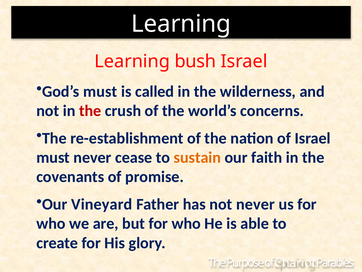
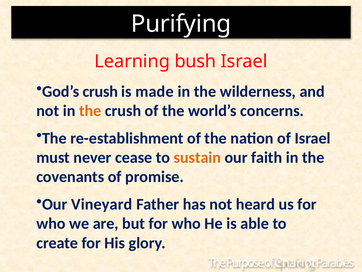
Learning: Learning -> Purifying (181, 24)
God’s must: must -> crush (100, 91)
called: called -> made (155, 91)
the colour: red -> orange (90, 111)
not never: never -> heard (255, 204)
